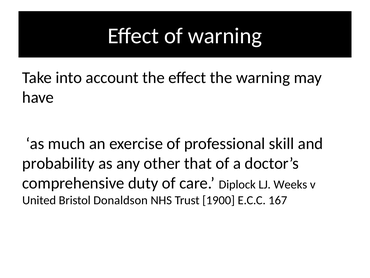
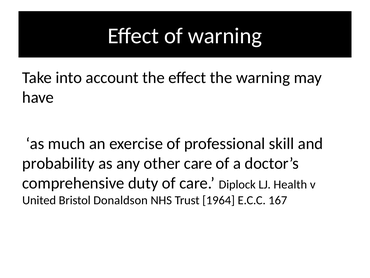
other that: that -> care (198, 163)
Weeks: Weeks -> Health (290, 184)
1900: 1900 -> 1964 (219, 200)
